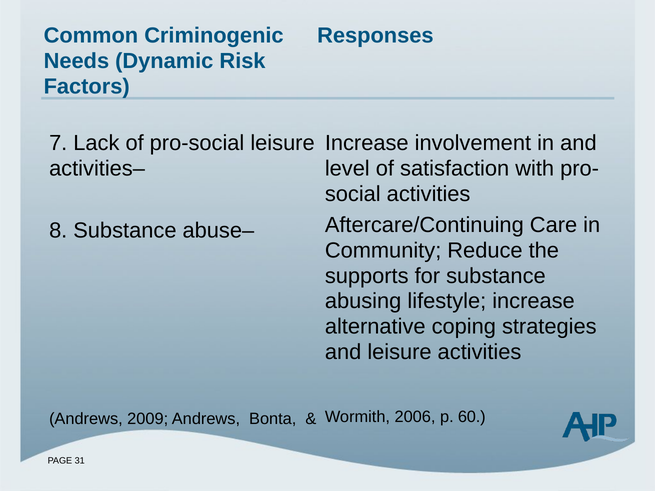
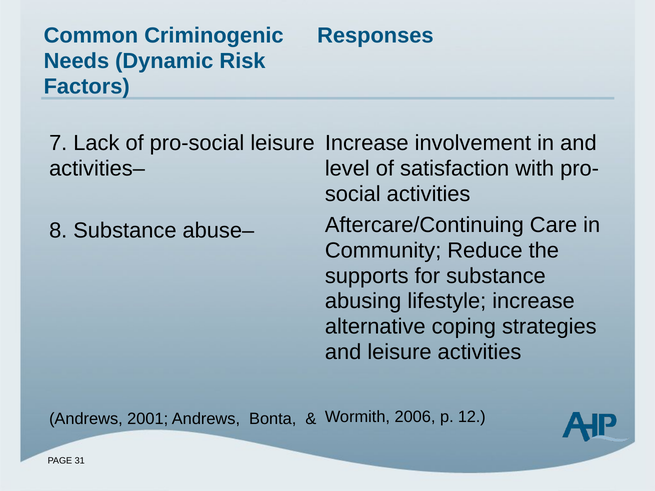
60: 60 -> 12 (472, 417)
2009: 2009 -> 2001 (148, 419)
